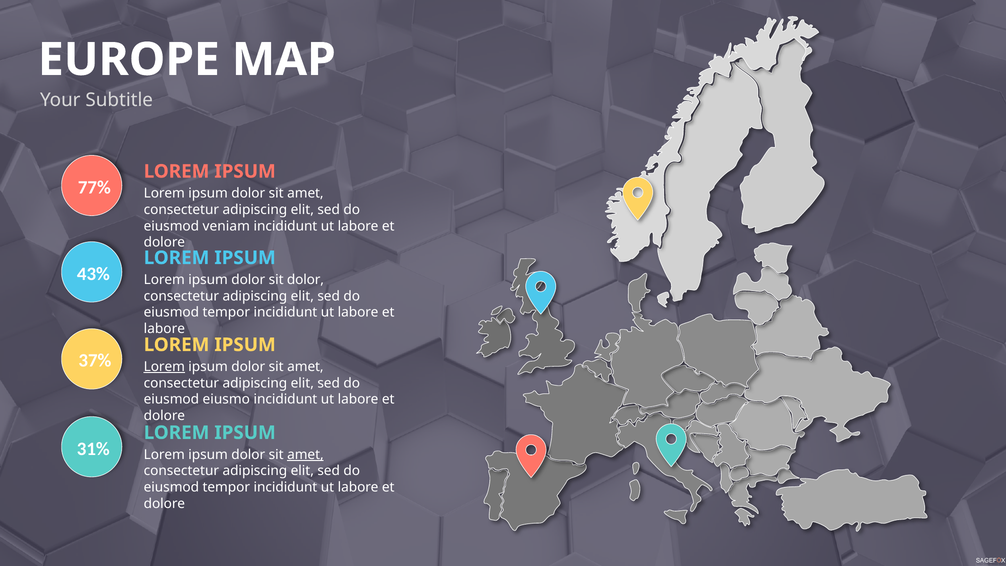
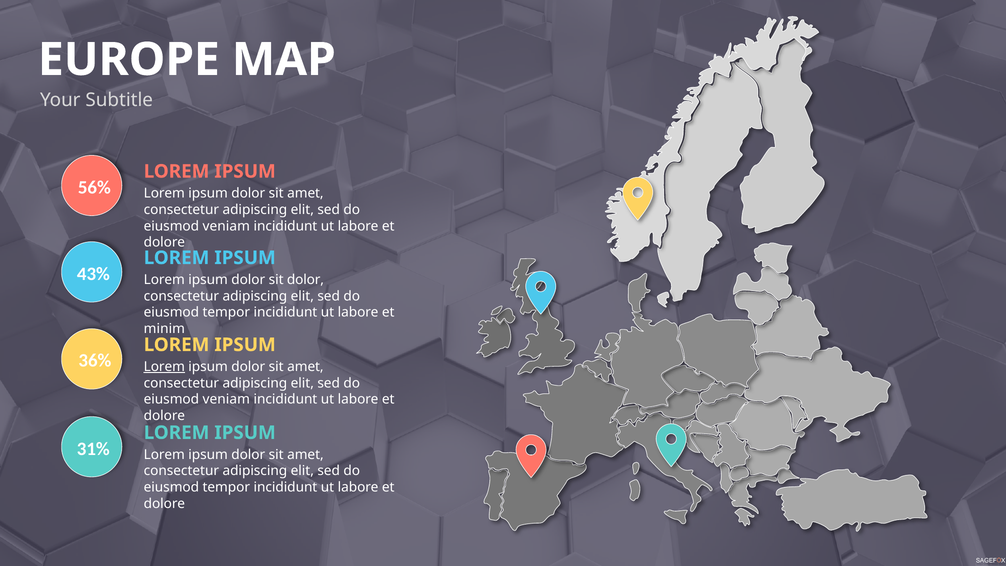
77%: 77% -> 56% (94, 188)
labore: labore -> minim (164, 329)
37%: 37% -> 36% (95, 360)
eiusmo: eiusmo -> veniam (226, 399)
amet underline: present -> none (305, 454)
